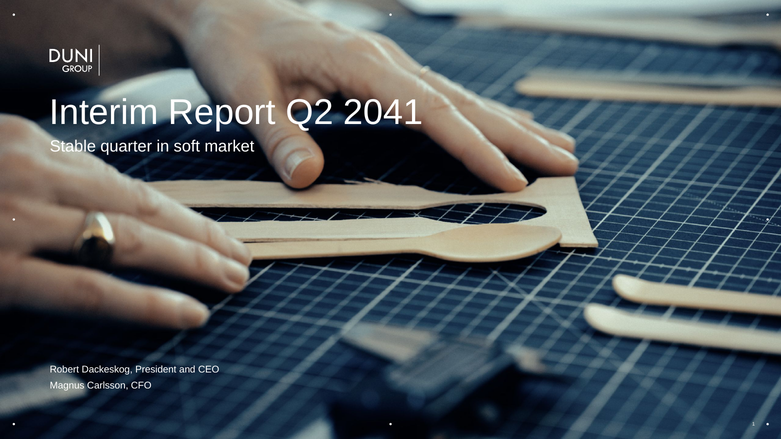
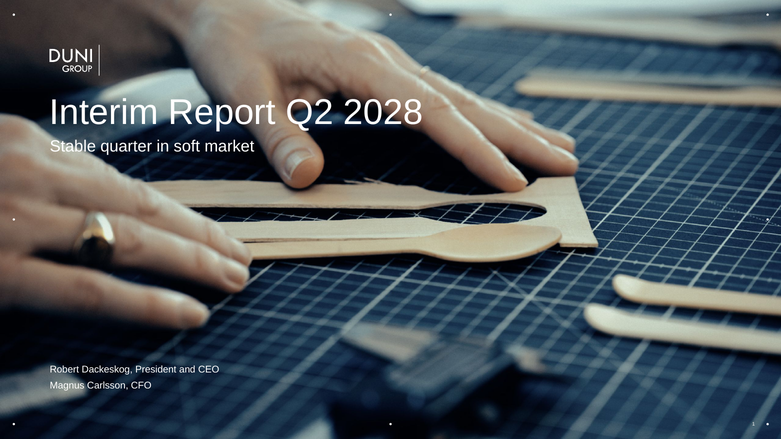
2041: 2041 -> 2028 (383, 112)
